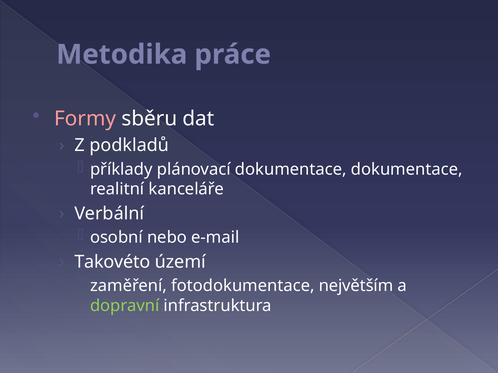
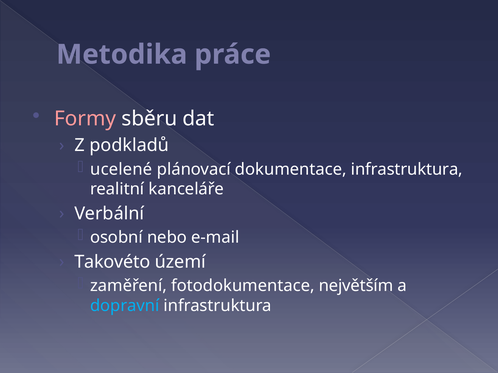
příklady: příklady -> ucelené (121, 169)
dokumentace dokumentace: dokumentace -> infrastruktura (407, 169)
dopravní colour: light green -> light blue (125, 306)
